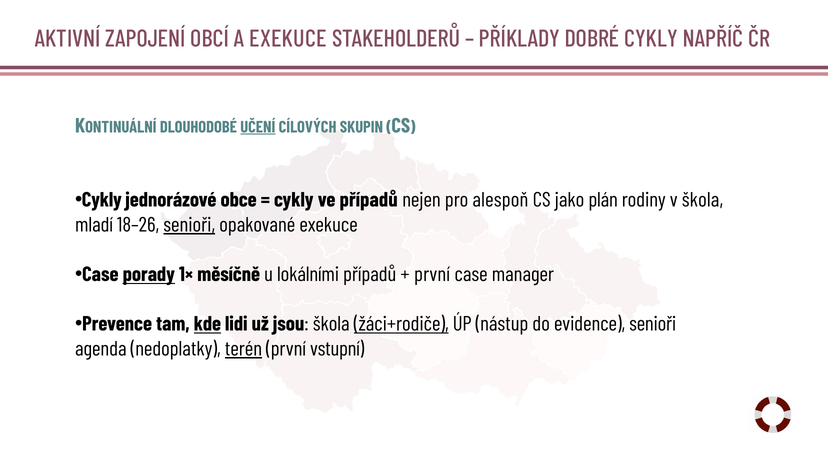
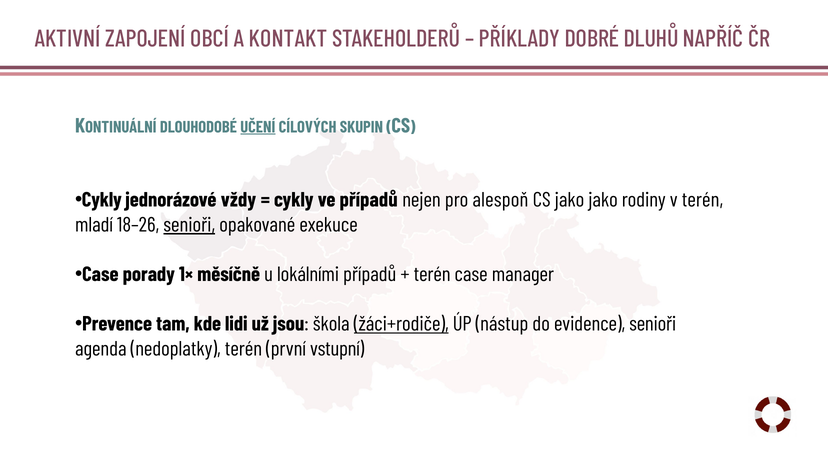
A EXEKUCE: EXEKUCE -> KONTAKT (288, 39)
DOBRÉ CYKLY: CYKLY -> DLUHŮ (651, 39)
obce: obce -> vždy (239, 200)
jako plán: plán -> jako (603, 200)
v škola: škola -> terén (702, 200)
porady underline: present -> none (149, 275)
první: první -> terén (432, 275)
kde underline: present -> none (207, 325)
terén underline: present -> none (243, 350)
